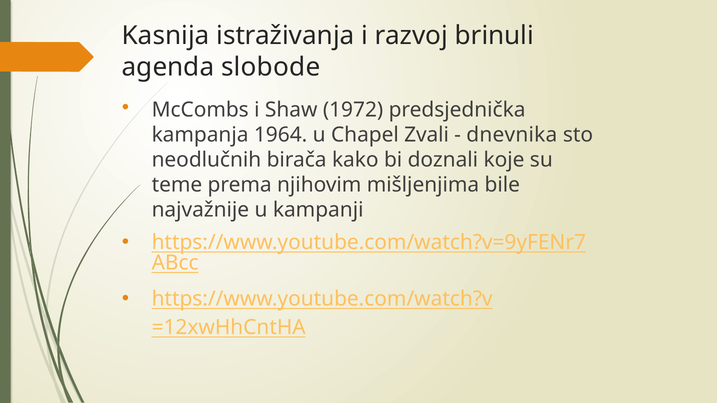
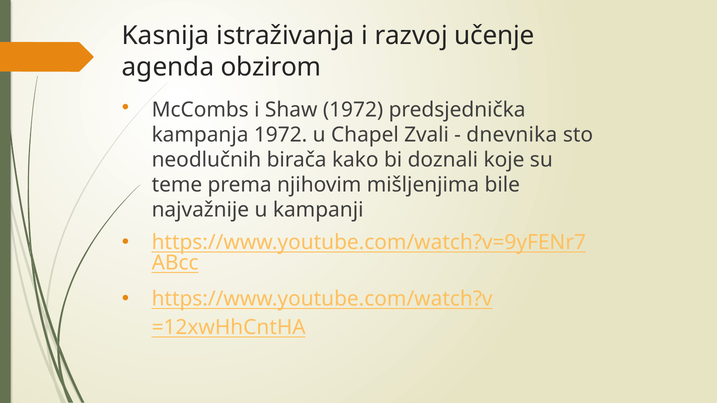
brinuli: brinuli -> učenje (494, 36)
slobode: slobode -> obzirom (271, 67)
kampanja 1964: 1964 -> 1972 (281, 135)
